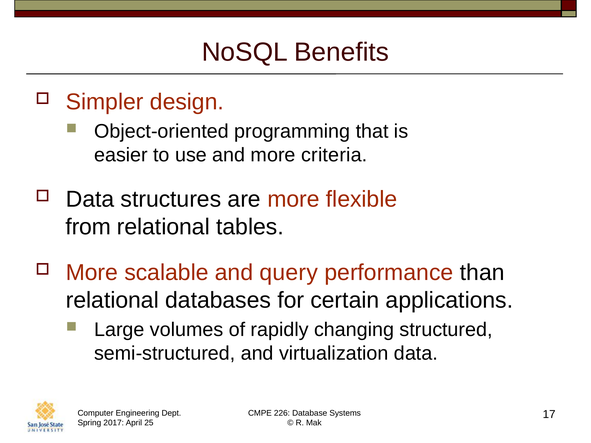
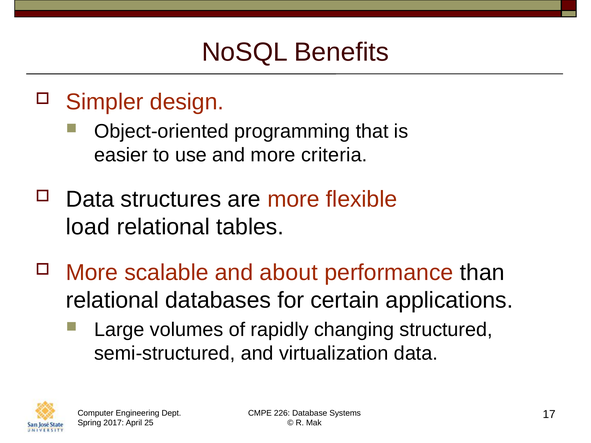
from: from -> load (88, 227)
query: query -> about (289, 273)
